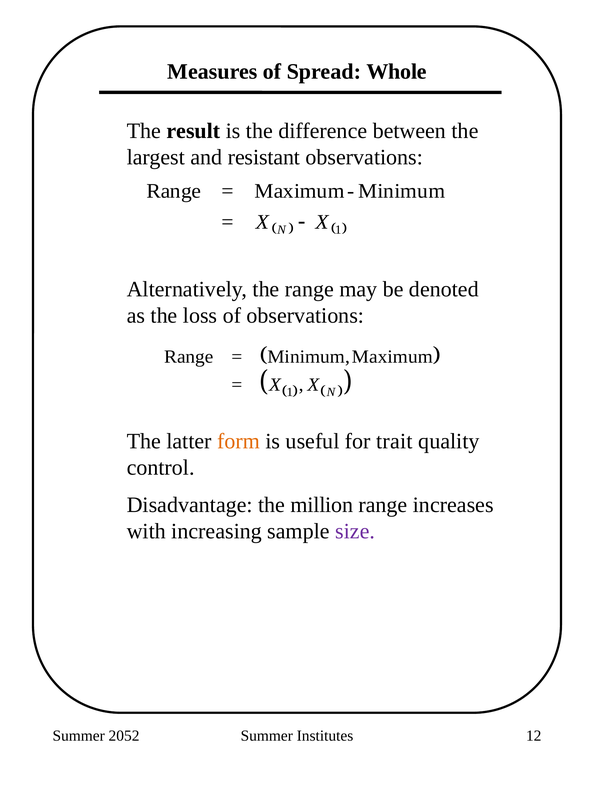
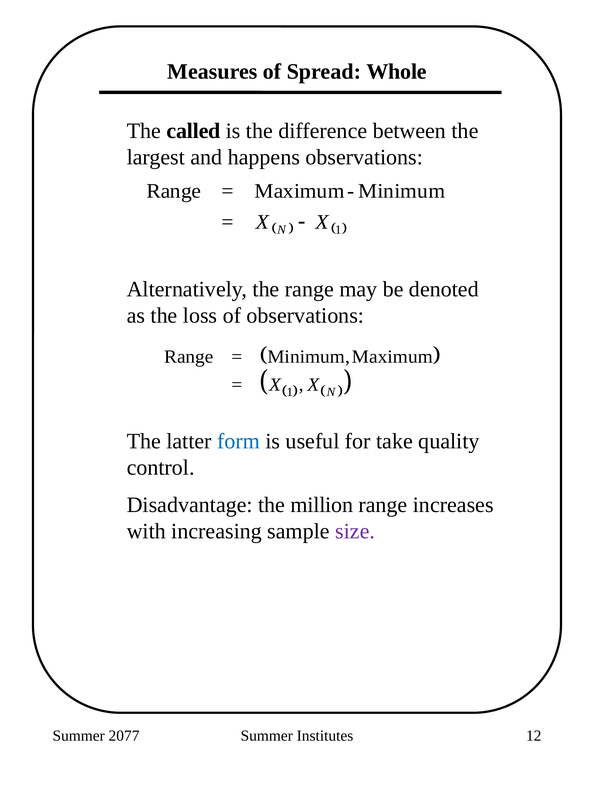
result: result -> called (193, 131)
resistant: resistant -> happens (264, 157)
form colour: orange -> blue (239, 441)
trait: trait -> take (395, 441)
2052: 2052 -> 2077 (124, 736)
